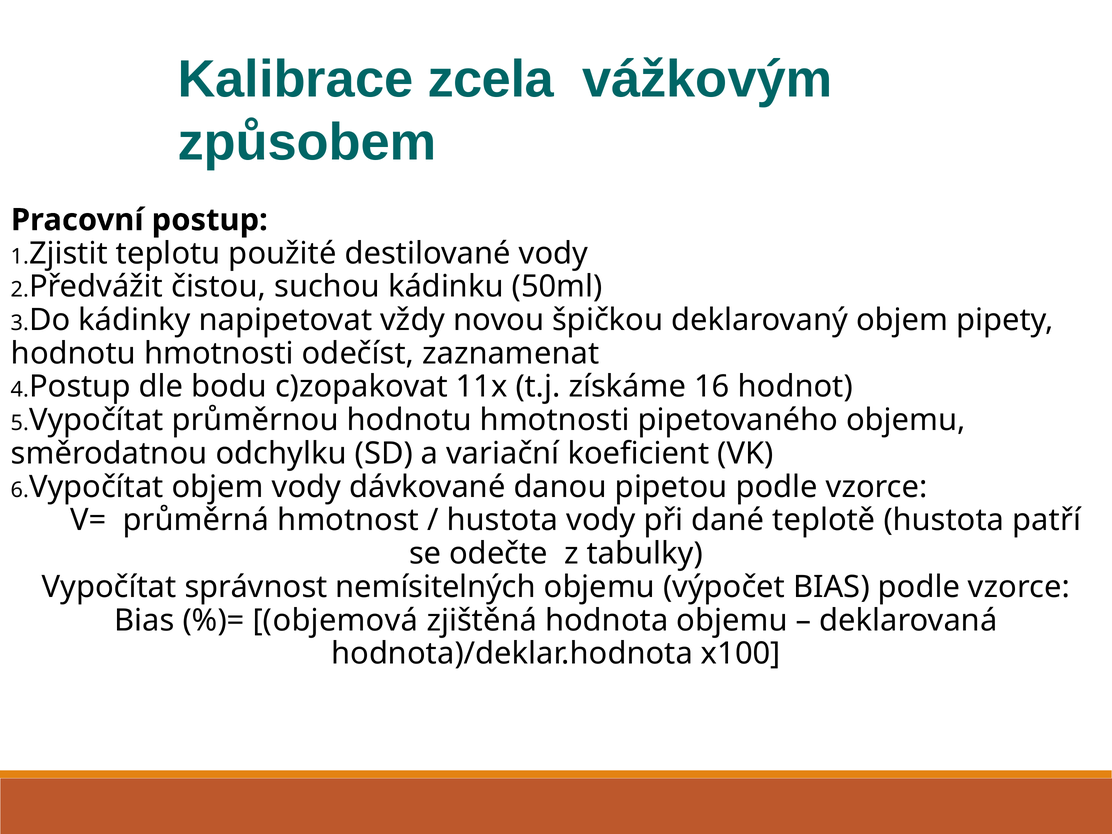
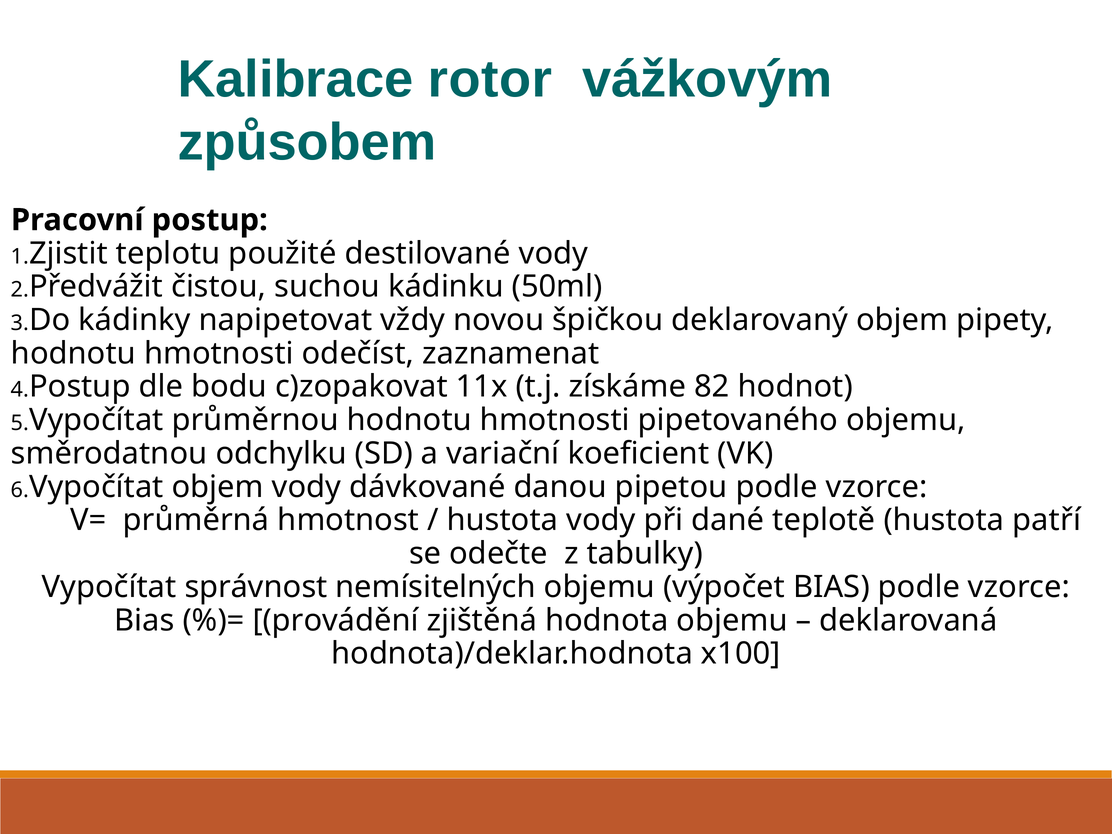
zcela: zcela -> rotor (490, 79)
16: 16 -> 82 (712, 387)
objemová: objemová -> provádění (336, 620)
